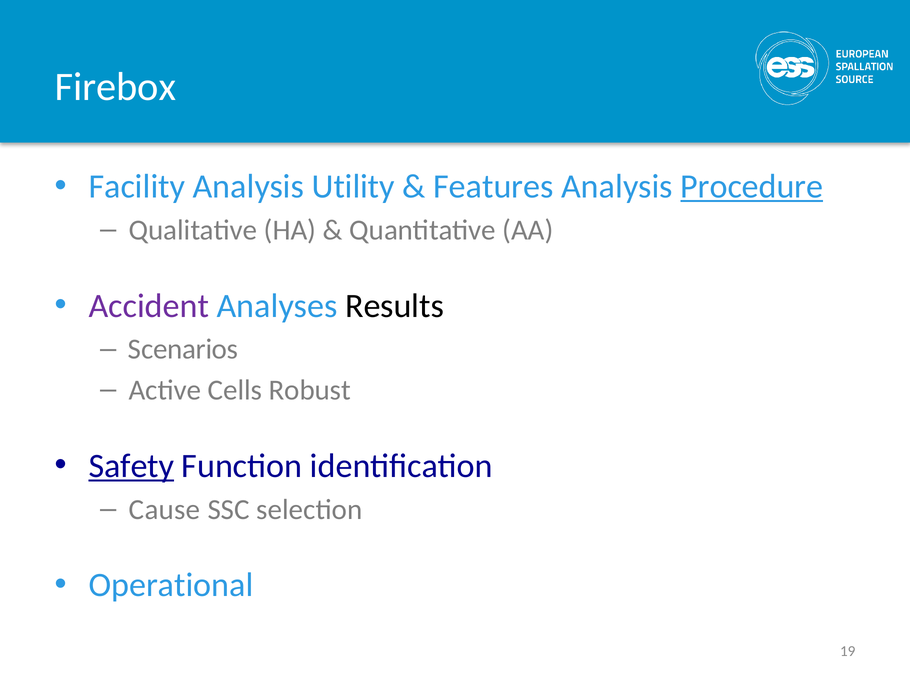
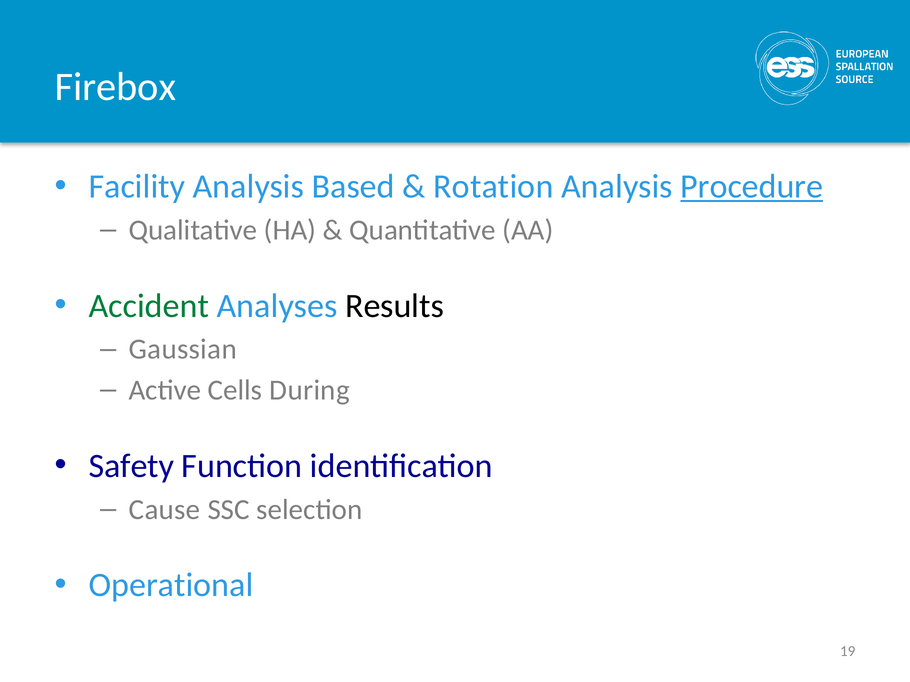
Utility: Utility -> Based (353, 187)
Features: Features -> Rotation (493, 187)
Accident colour: purple -> green (149, 306)
Scenarios: Scenarios -> Gaussian (183, 350)
Robust: Robust -> During (310, 391)
Safety underline: present -> none (131, 466)
